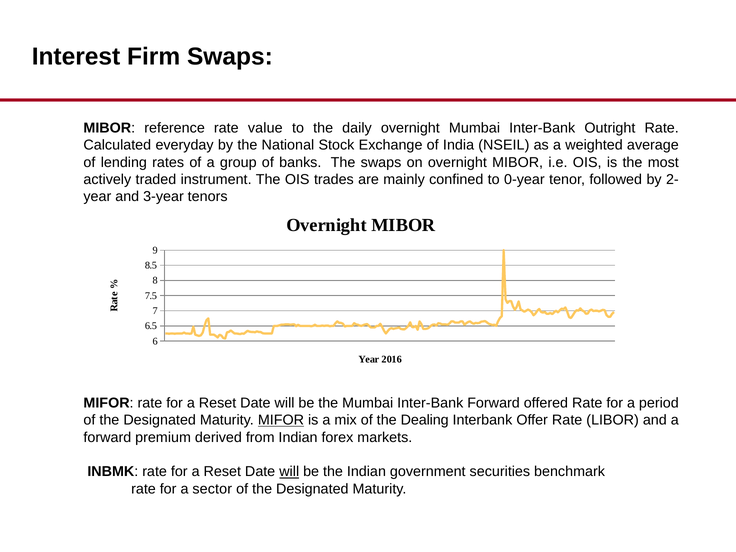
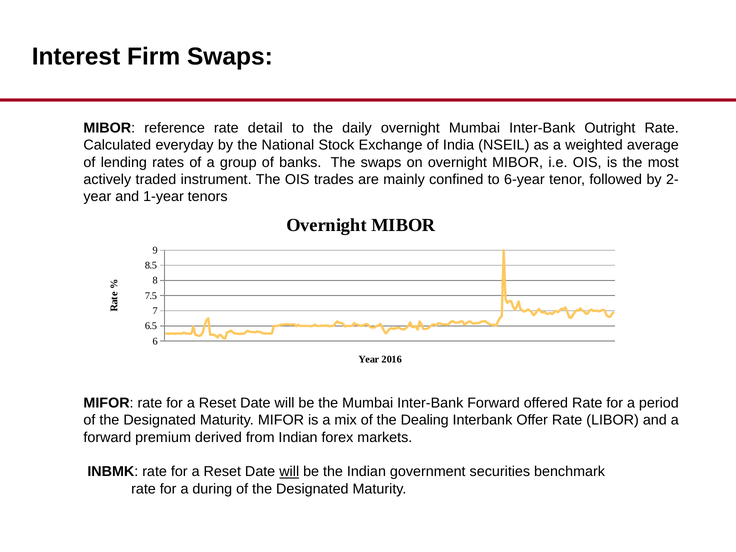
value: value -> detail (265, 128)
0-year: 0-year -> 6-year (524, 180)
3-year: 3-year -> 1-year (163, 197)
MIFOR underline: present -> none (281, 420)
sector: sector -> during (212, 489)
